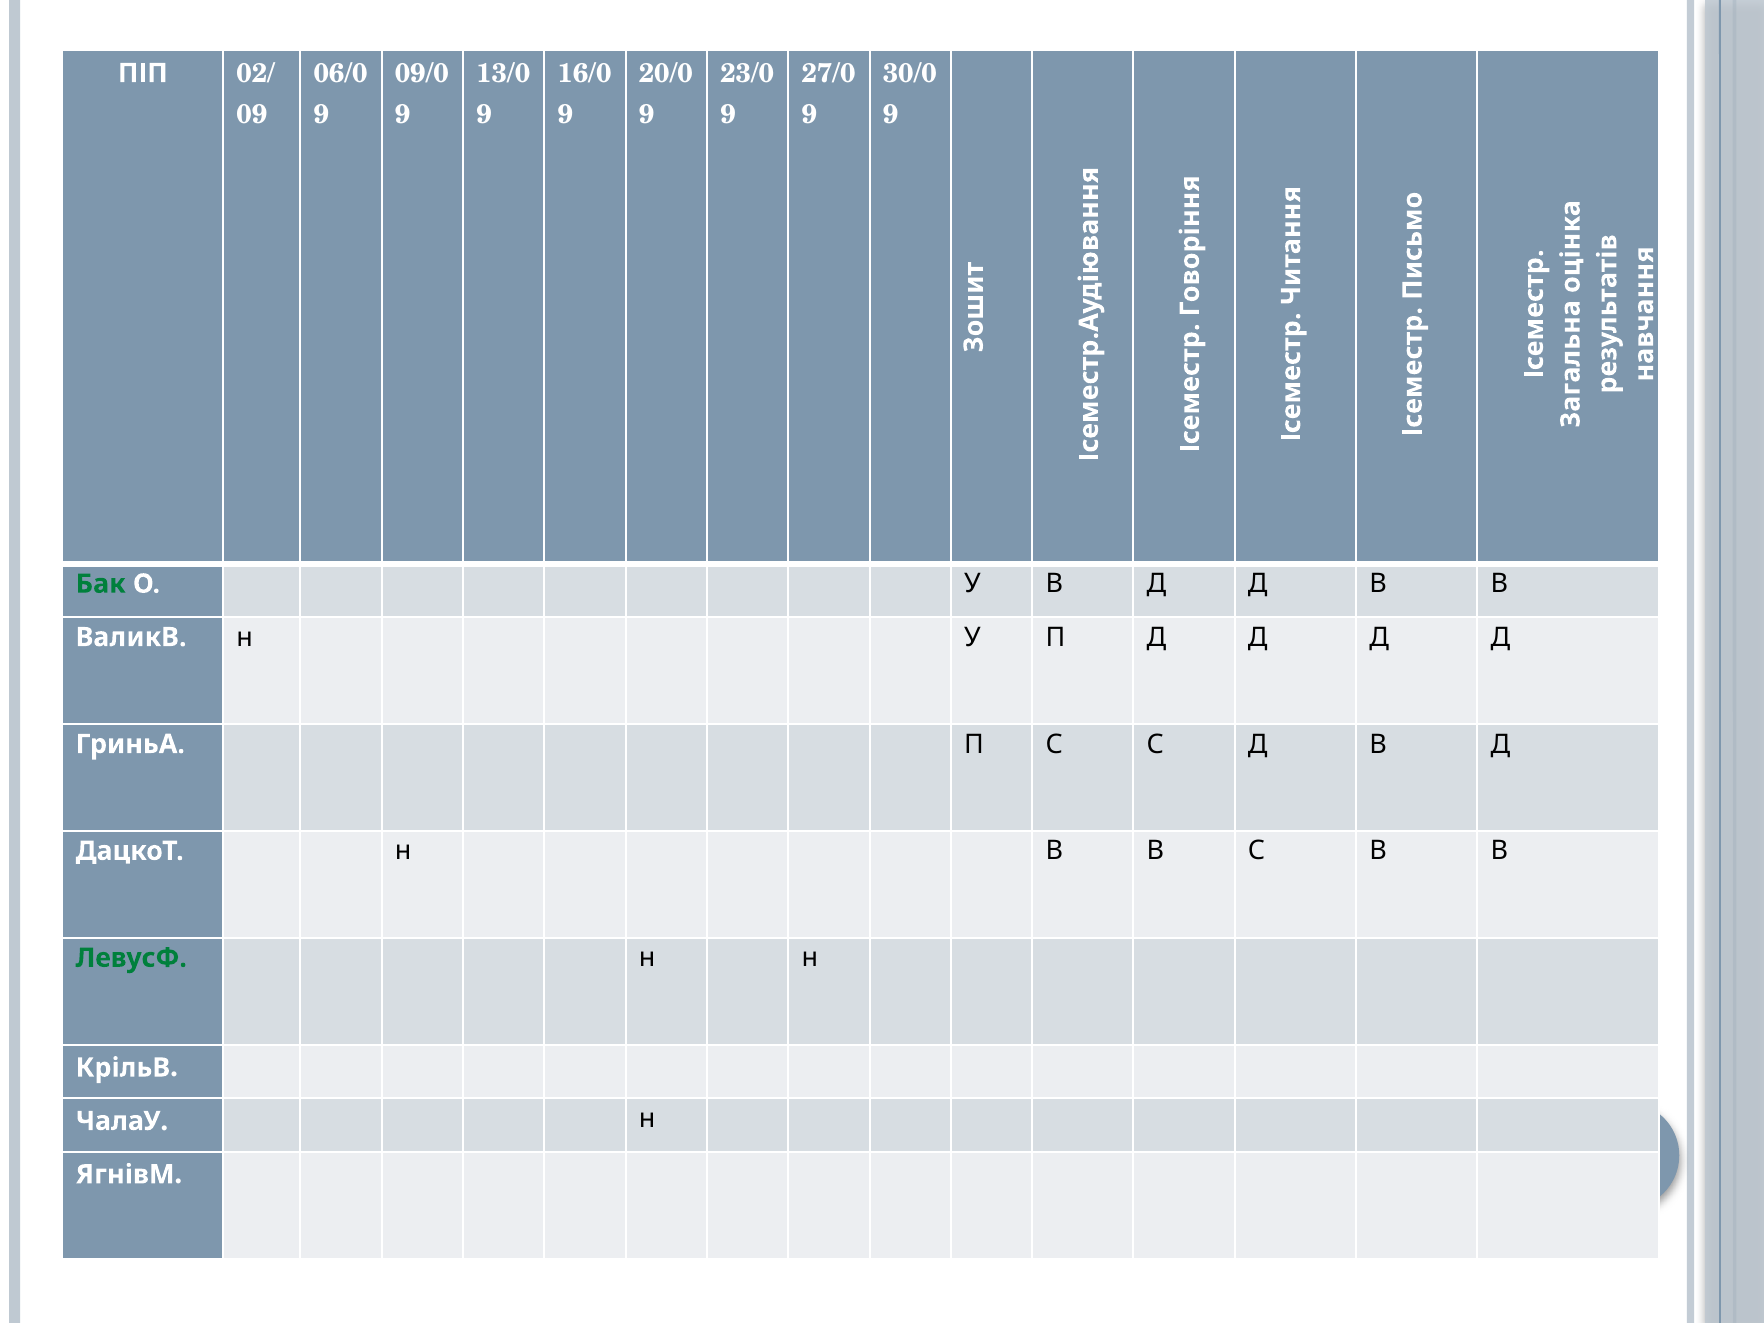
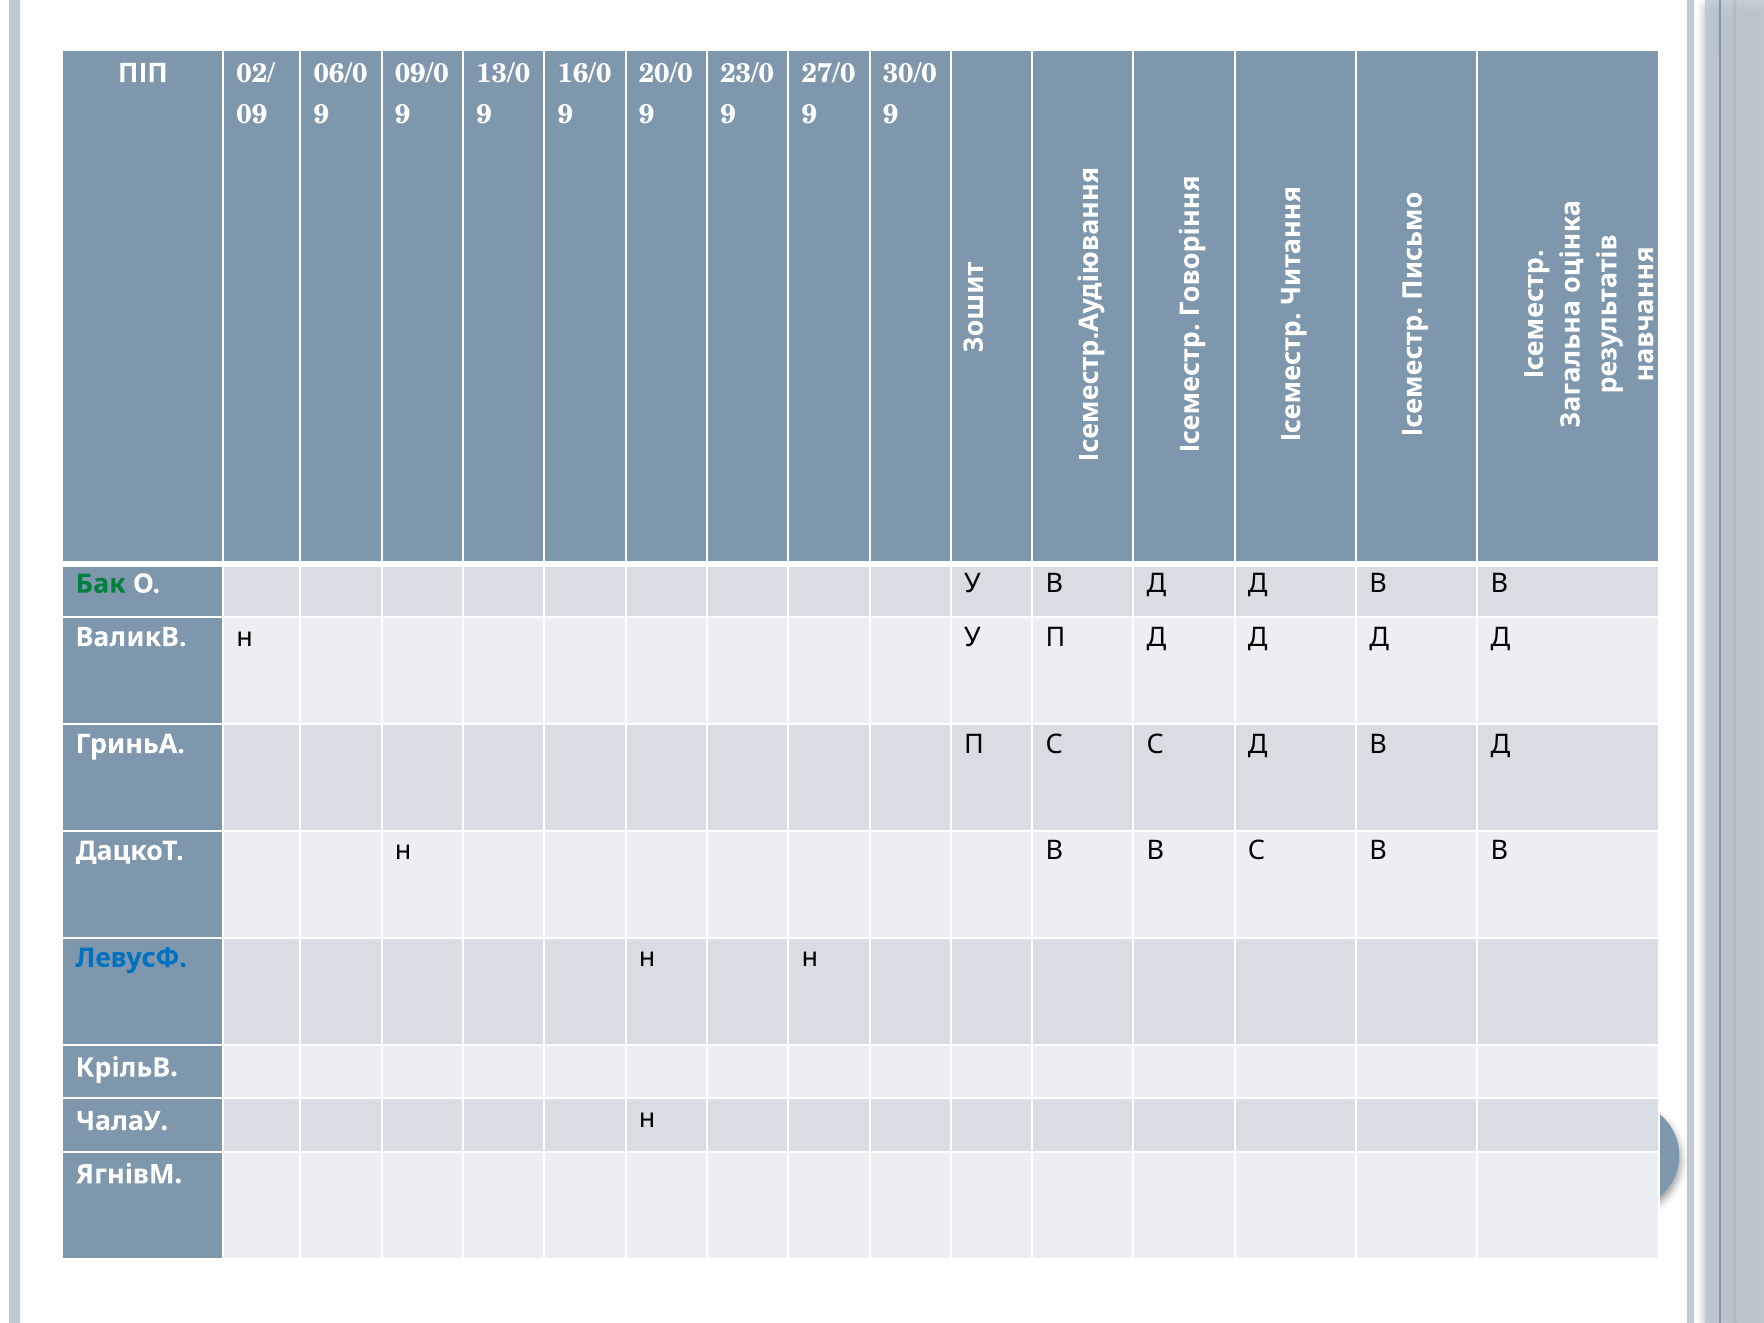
ЛевусФ colour: green -> blue (131, 958)
